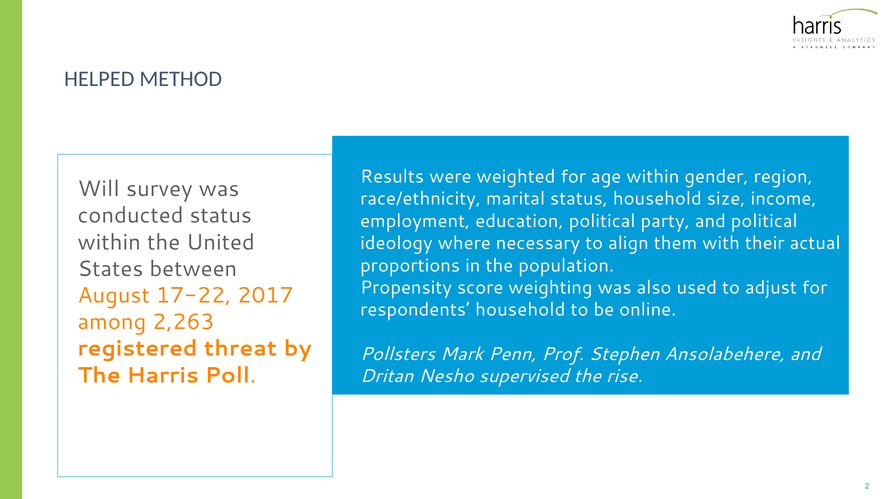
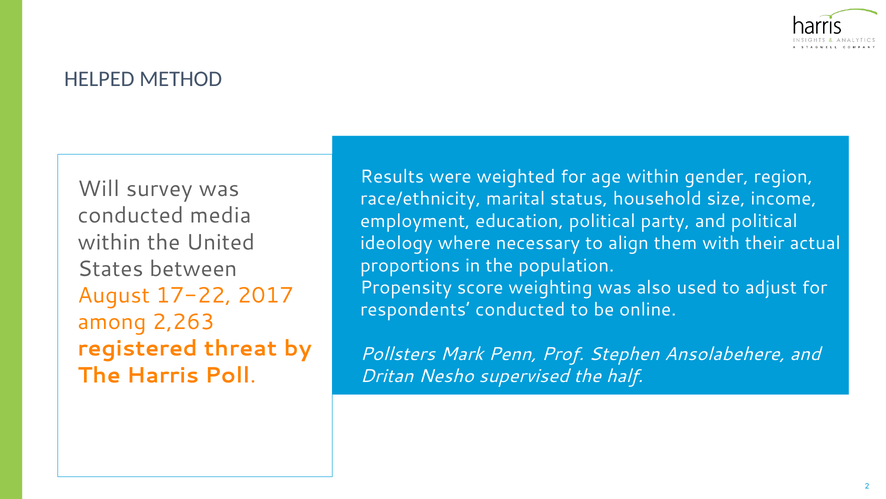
conducted status: status -> media (221, 215)
respondents household: household -> conducted (520, 309)
rise: rise -> half (625, 376)
